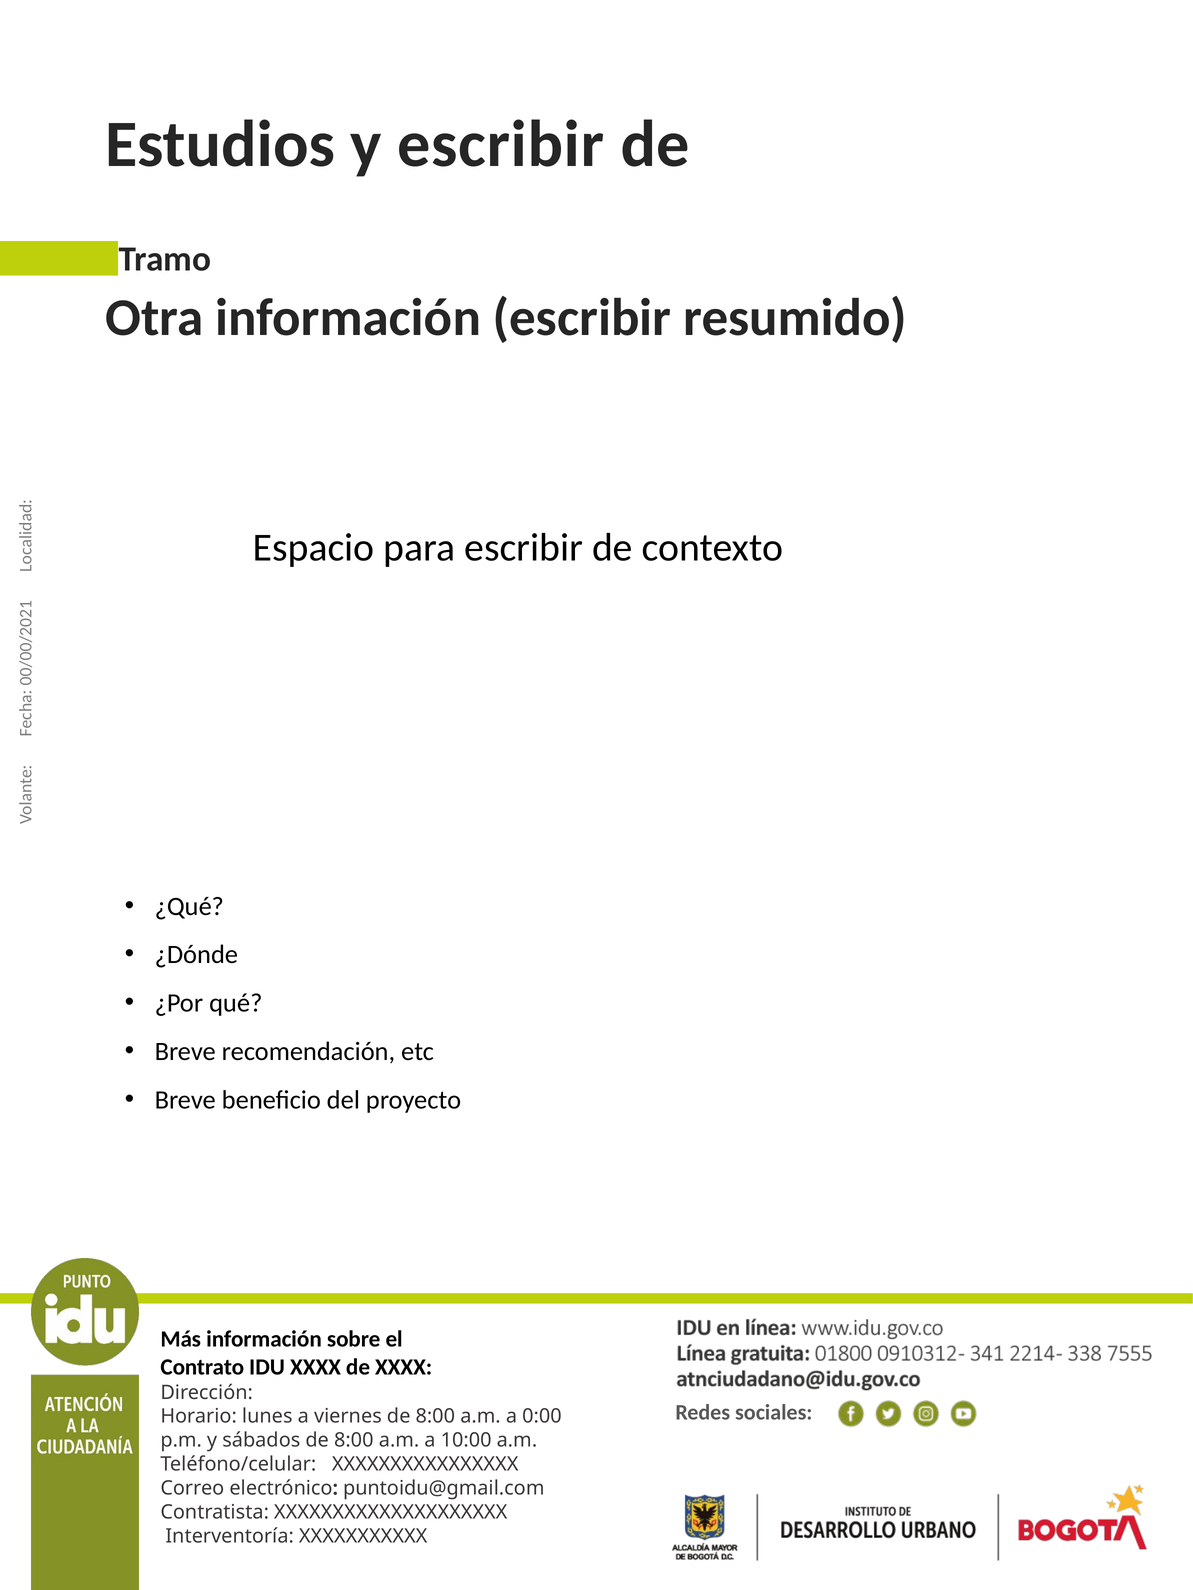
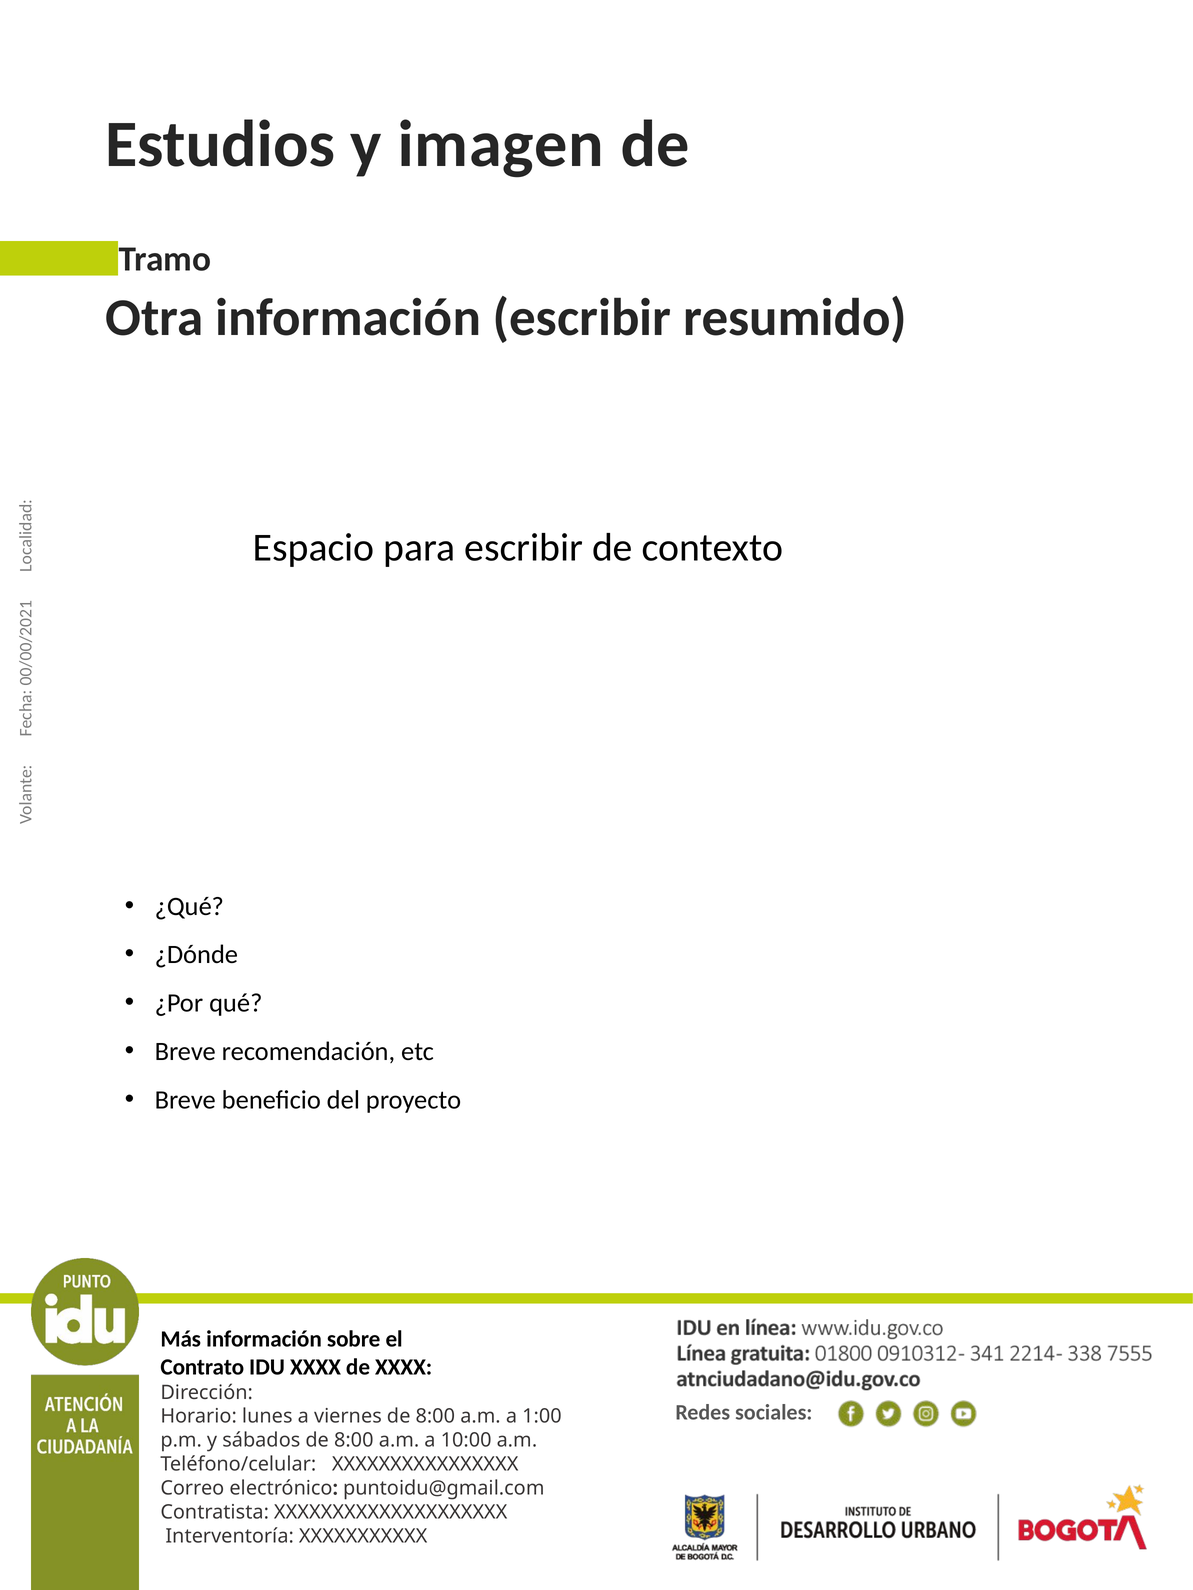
y escribir: escribir -> imagen (501, 144)
0:00: 0:00 -> 1:00 (542, 1417)
